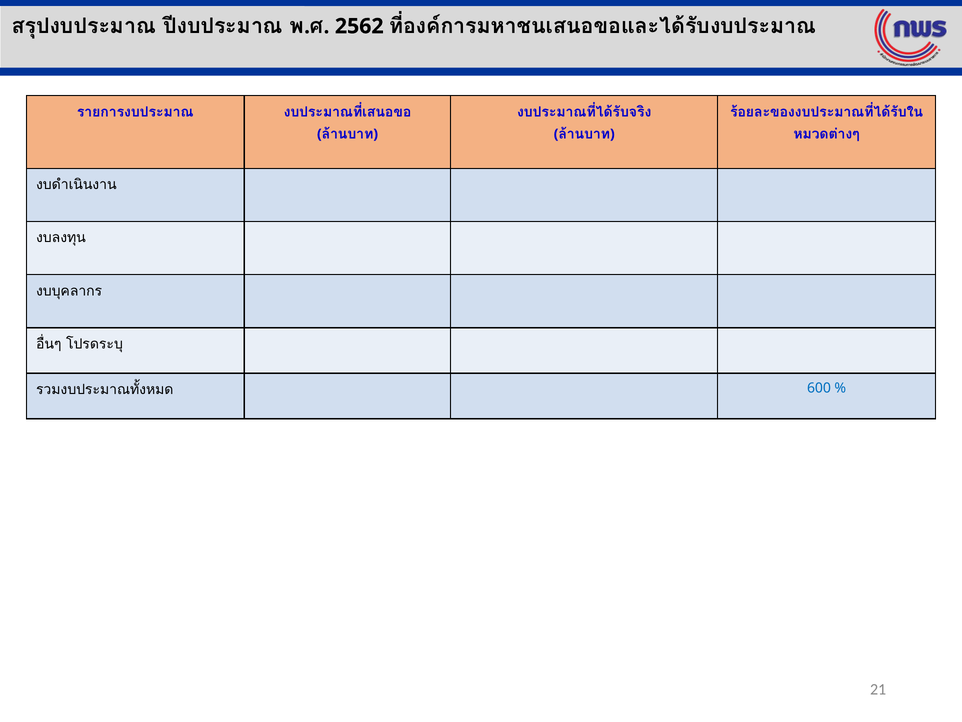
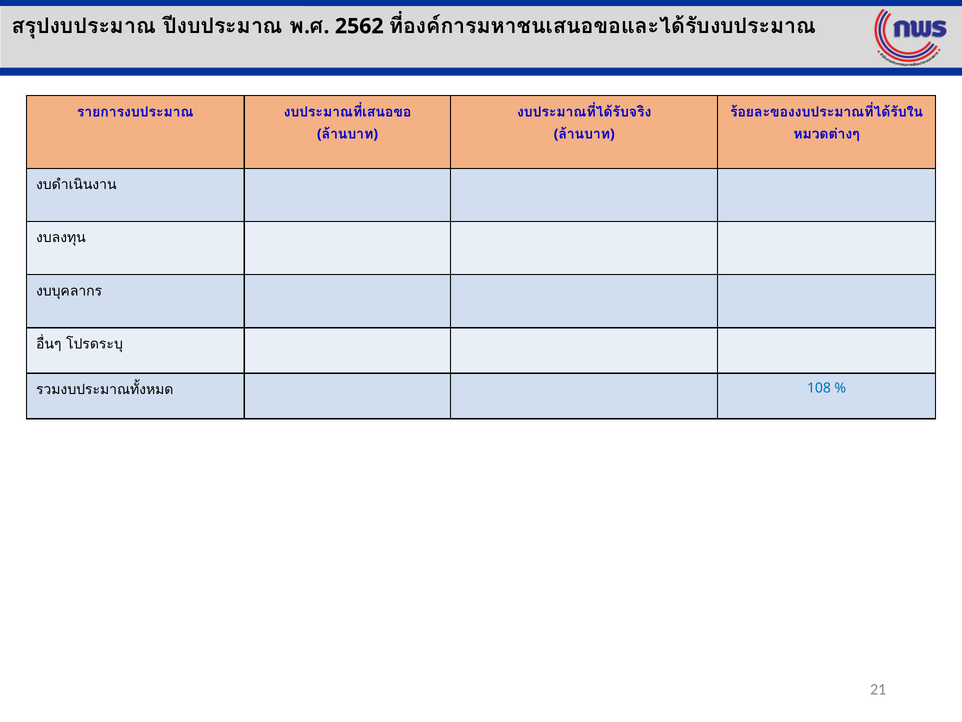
600: 600 -> 108 (819, 388)
